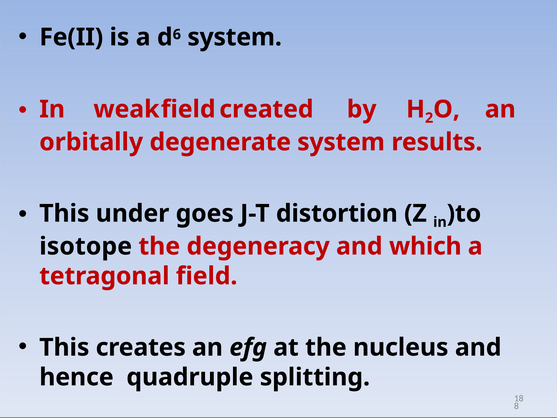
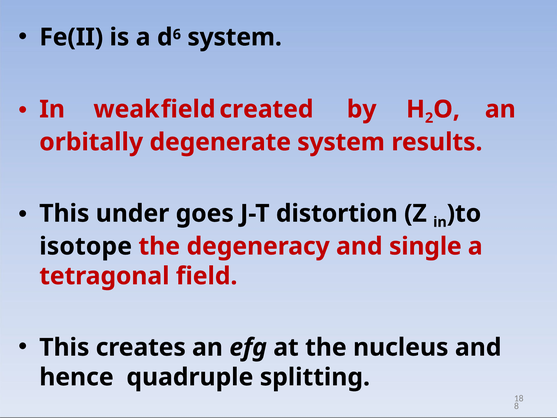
which: which -> single (425, 246)
